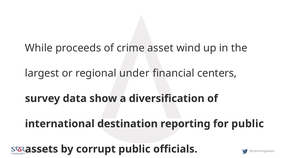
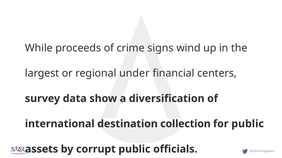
asset: asset -> signs (160, 48)
reporting: reporting -> collection (185, 124)
